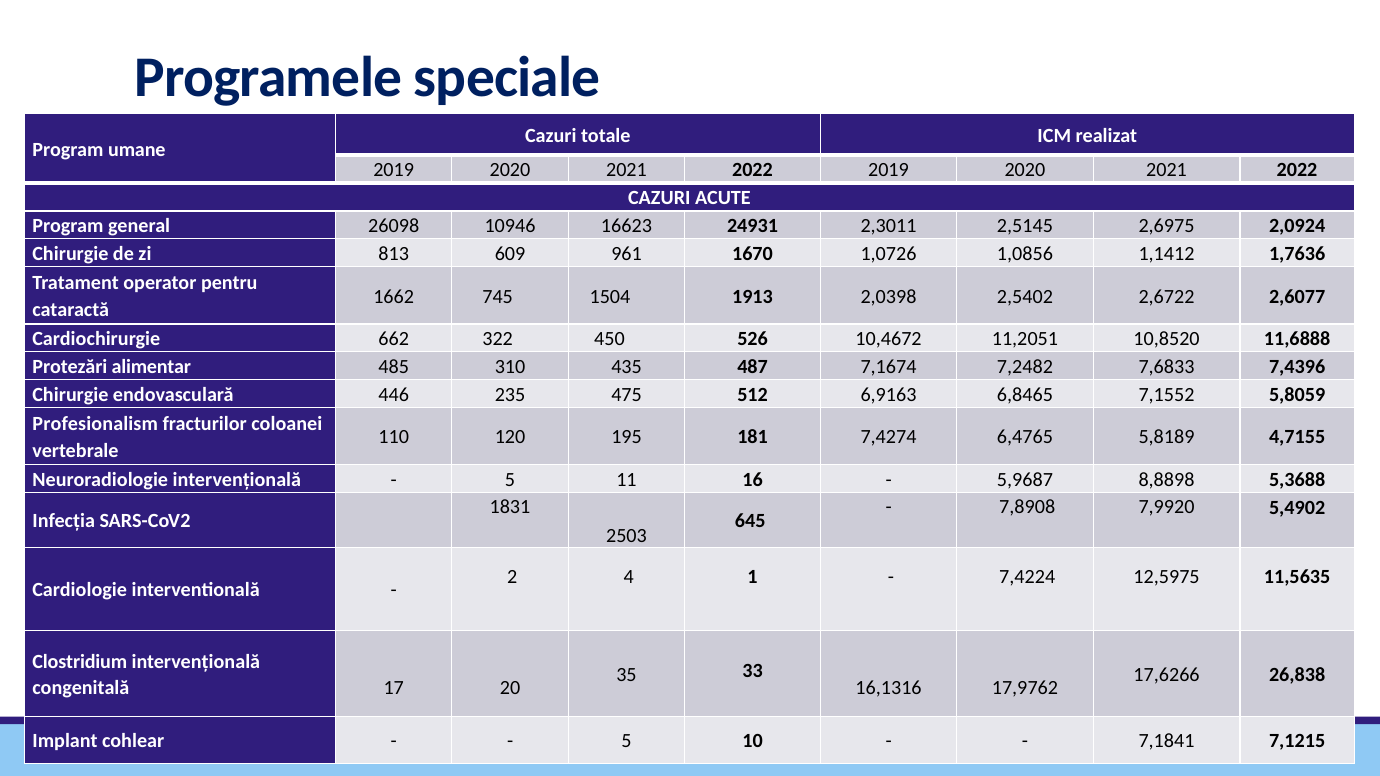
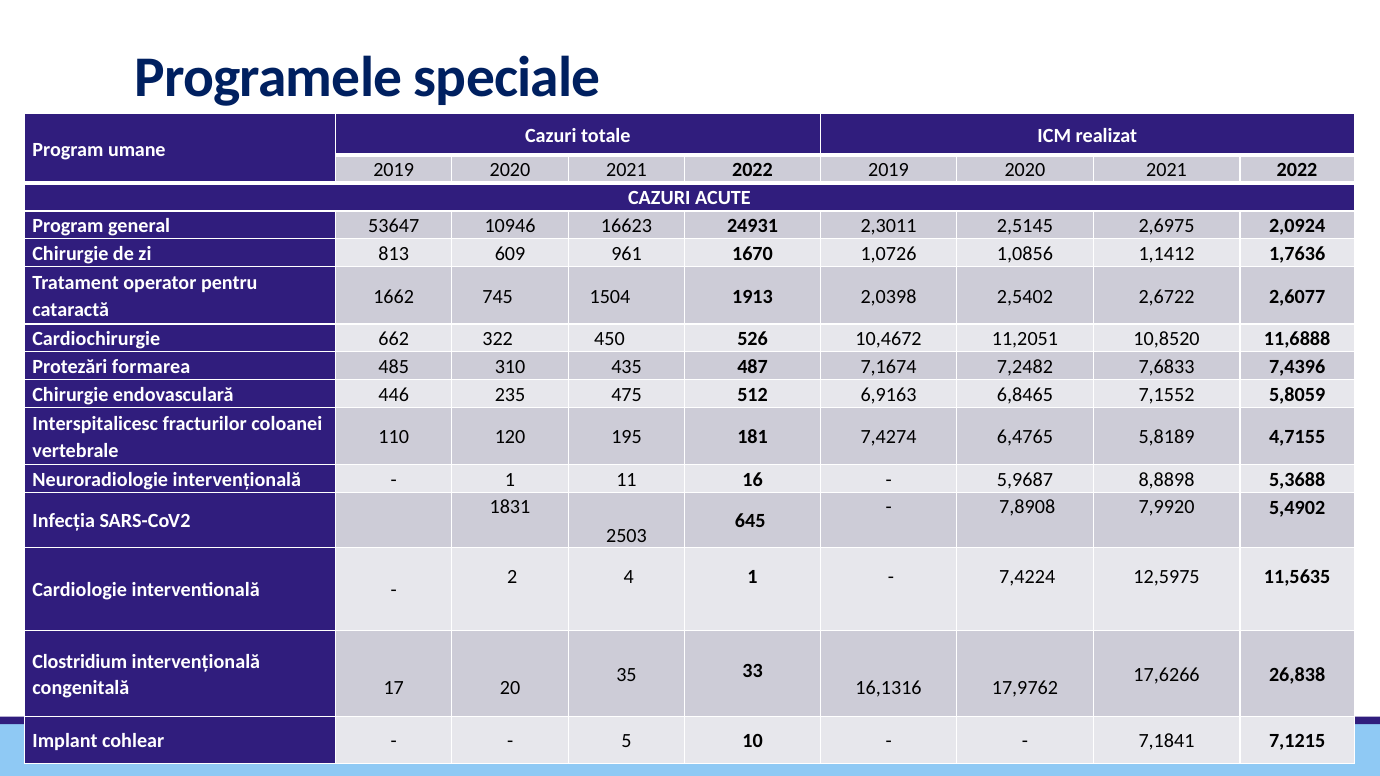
26098: 26098 -> 53647 (394, 226)
alimentar: alimentar -> formarea (151, 367)
Profesionalism: Profesionalism -> Interspitalicesc (95, 424)
5: 5 -> 1 (510, 480)
